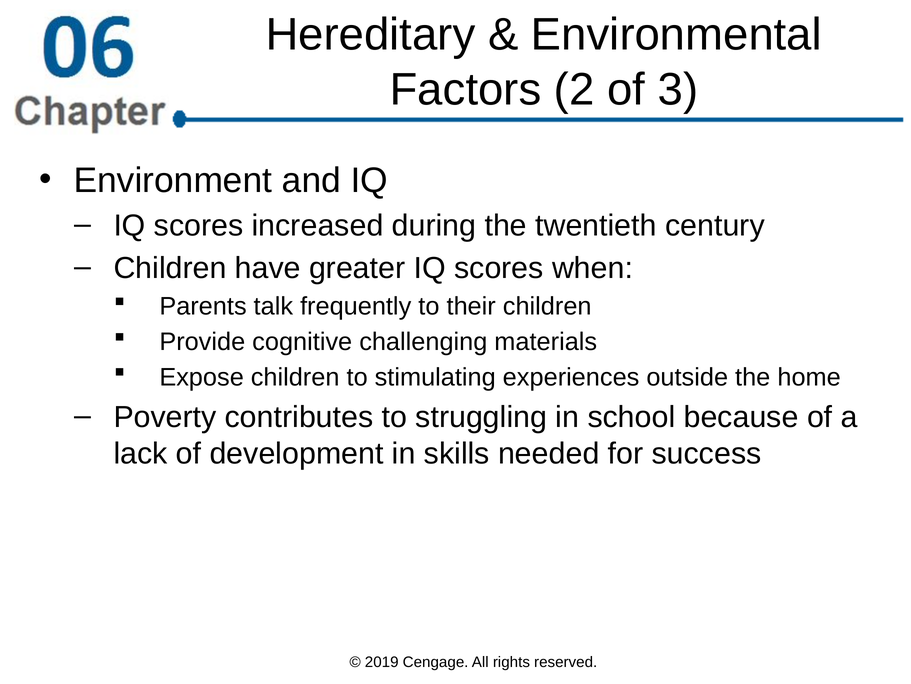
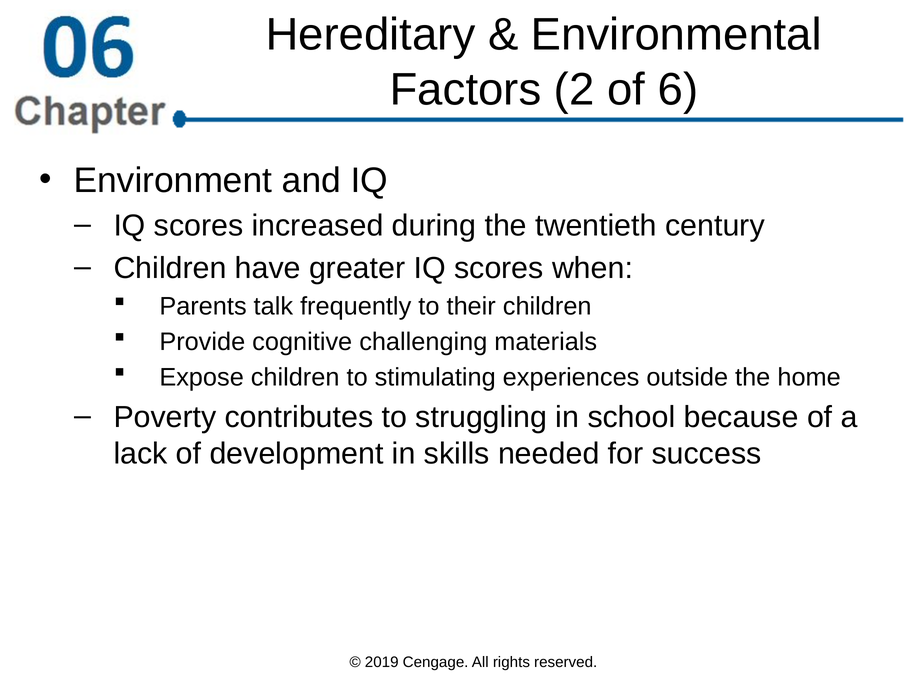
3: 3 -> 6 (678, 89)
